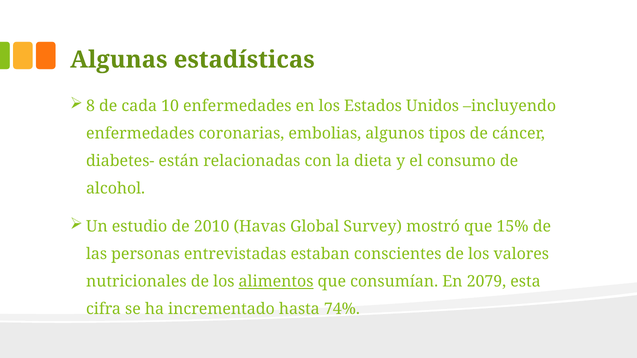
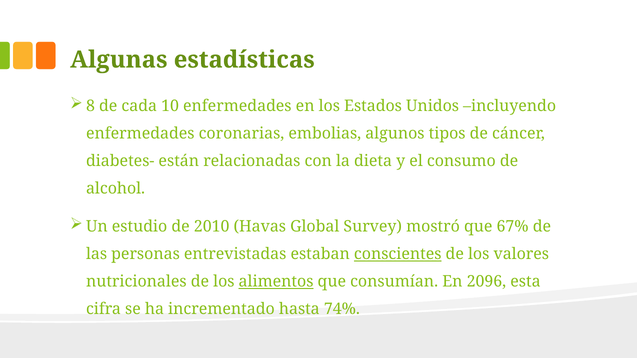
15%: 15% -> 67% (513, 227)
conscientes underline: none -> present (398, 254)
2079: 2079 -> 2096 (486, 282)
